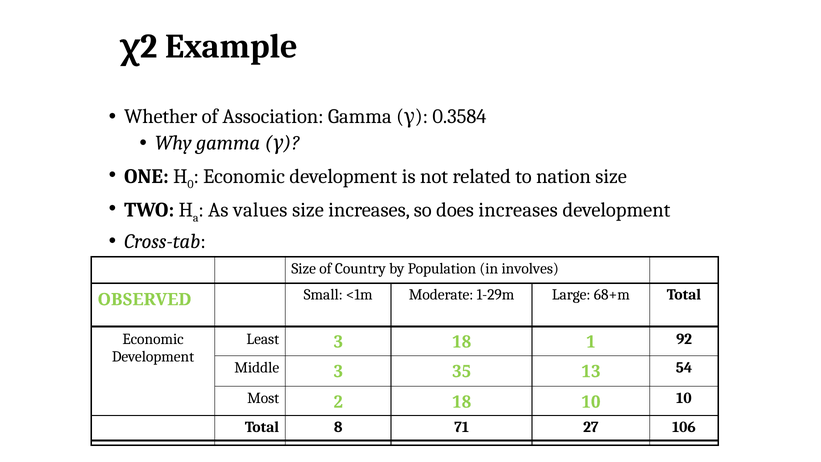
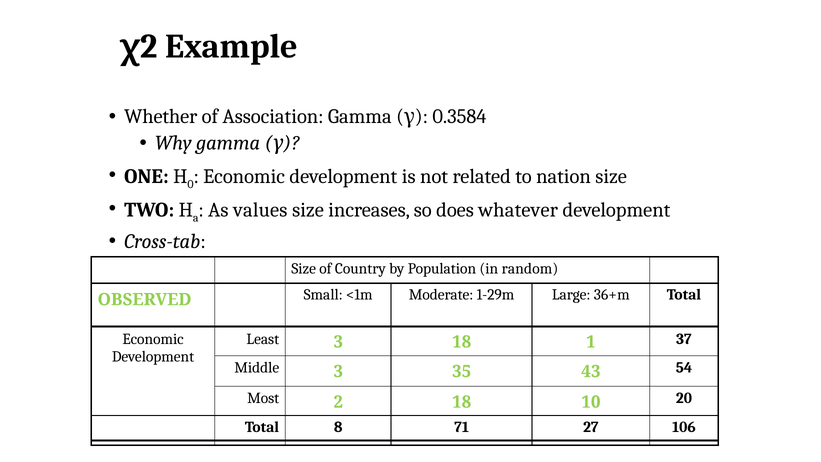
does increases: increases -> whatever (518, 210)
involves: involves -> random (530, 268)
68+m: 68+m -> 36+m (612, 295)
92: 92 -> 37 (684, 339)
13: 13 -> 43 (591, 371)
Most 10: 10 -> 20 (684, 398)
